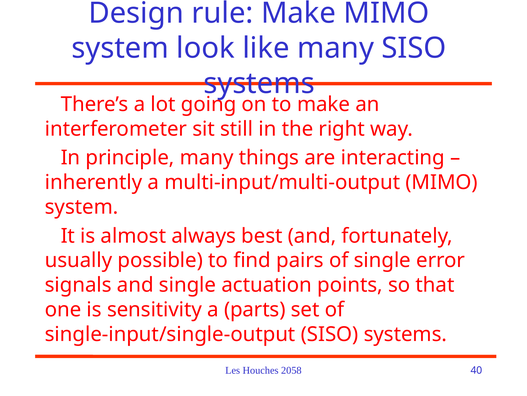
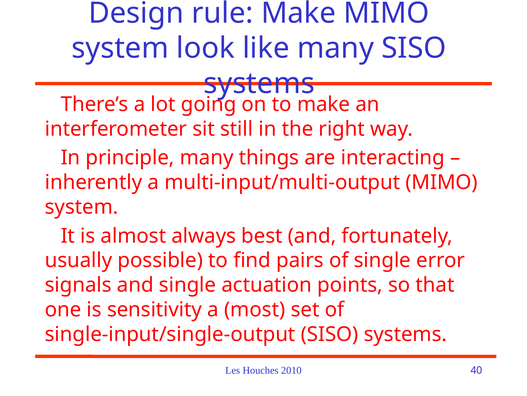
parts: parts -> most (255, 309)
2058: 2058 -> 2010 (291, 370)
